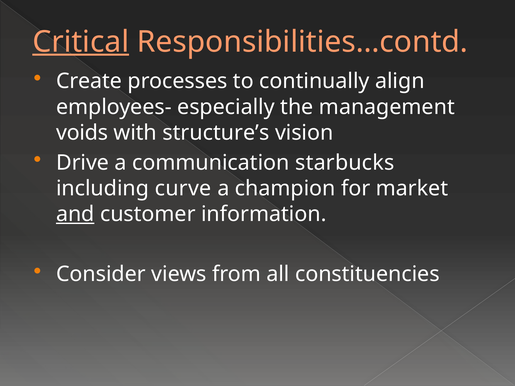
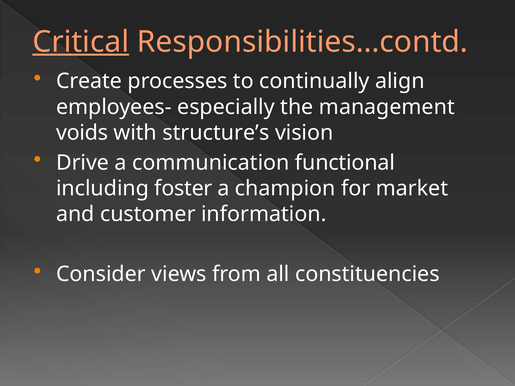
starbucks: starbucks -> functional (345, 163)
curve: curve -> foster (183, 189)
and underline: present -> none (75, 214)
